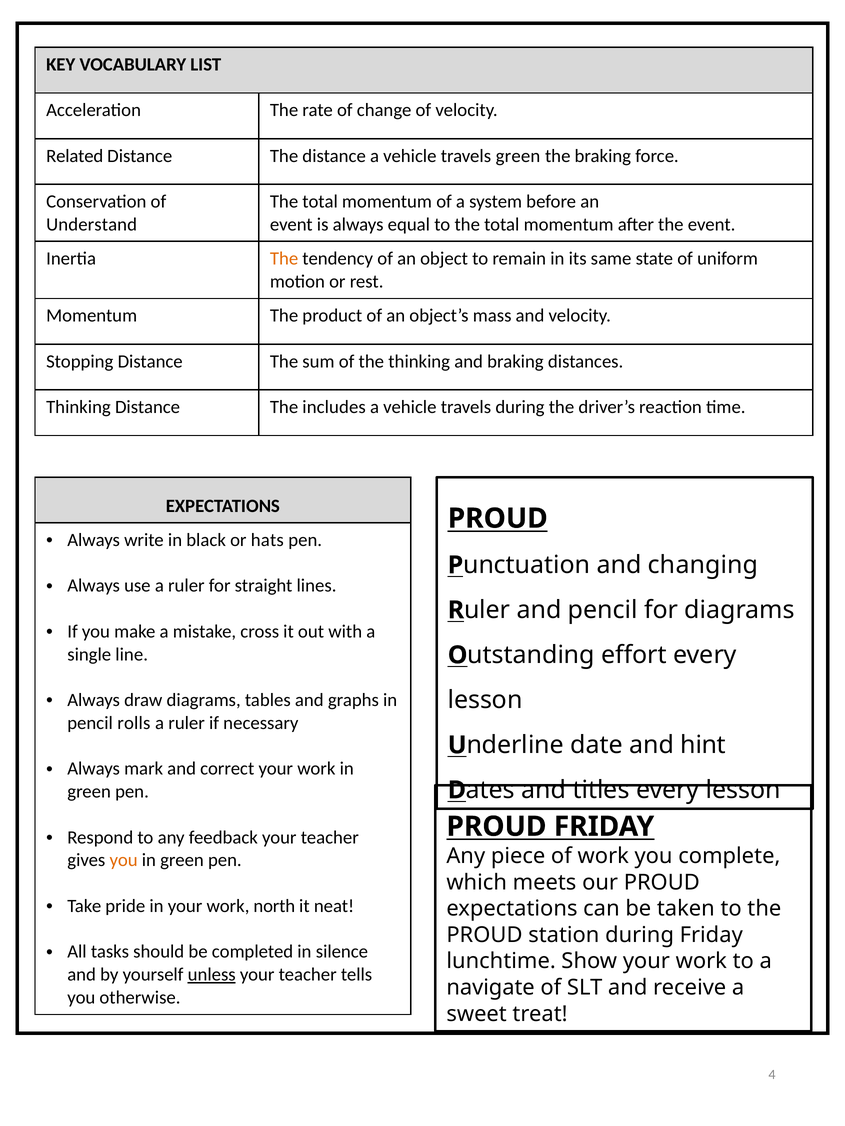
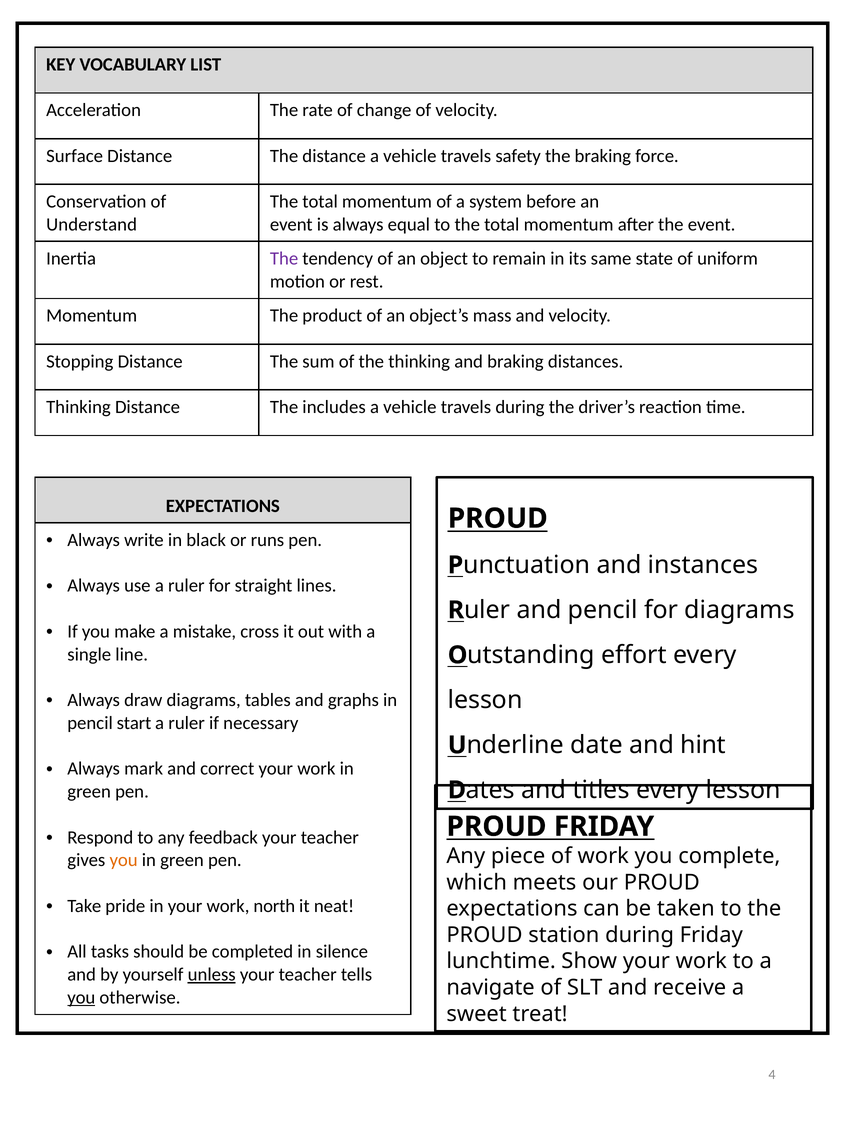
Related: Related -> Surface (75, 156)
travels green: green -> safety (518, 156)
The colour: orange -> purple (284, 259)
hats: hats -> runs (267, 540)
changing: changing -> instances (703, 565)
rolls: rolls -> start (134, 723)
you underline: none -> present (81, 998)
